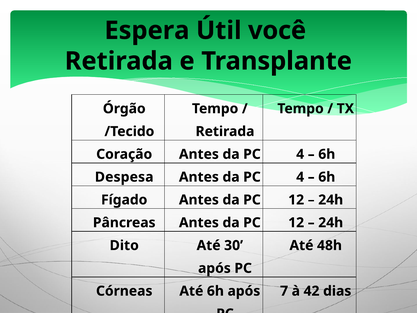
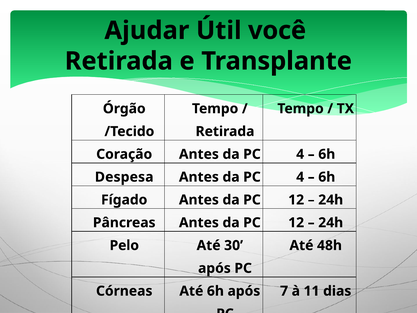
Espera: Espera -> Ajudar (147, 30)
Dito: Dito -> Pelo (124, 245)
42: 42 -> 11 (312, 291)
